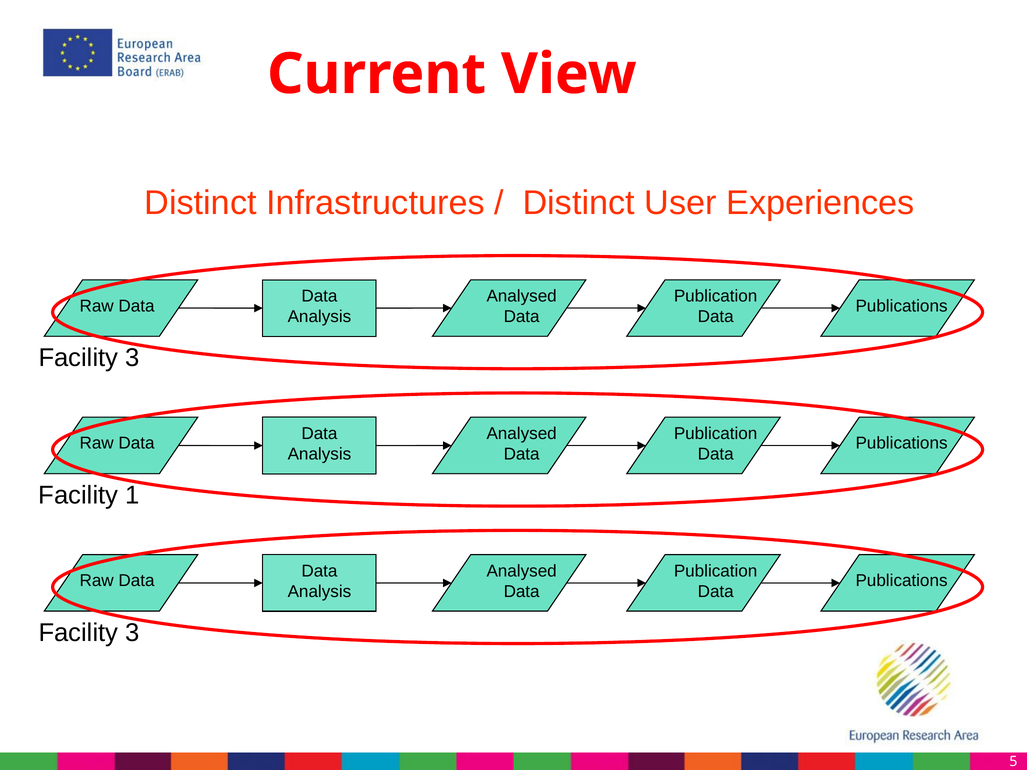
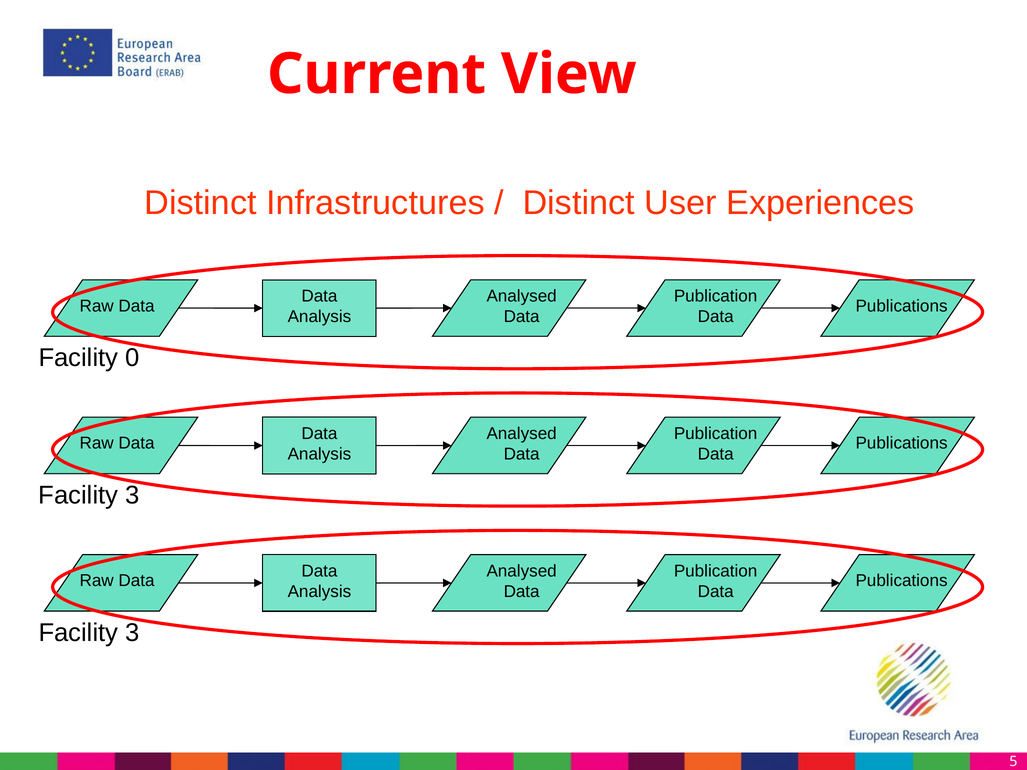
3: 3 -> 0 (133, 358)
1: 1 -> 3 (132, 496)
